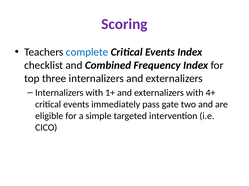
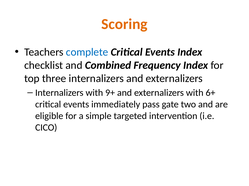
Scoring colour: purple -> orange (124, 24)
1+: 1+ -> 9+ (110, 93)
4+: 4+ -> 6+ (210, 93)
